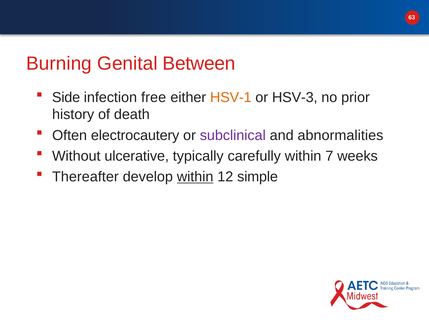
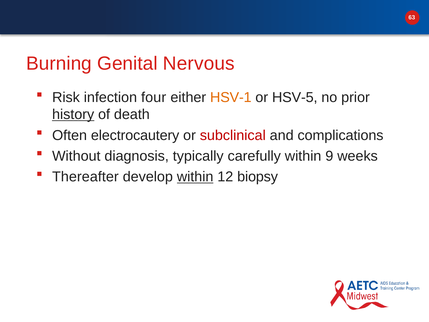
Between: Between -> Nervous (199, 63)
Side: Side -> Risk (66, 97)
free: free -> four (154, 97)
HSV-3: HSV-3 -> HSV-5 (295, 97)
history underline: none -> present (73, 114)
subclinical colour: purple -> red (233, 135)
abnormalities: abnormalities -> complications (341, 135)
ulcerative: ulcerative -> diagnosis (137, 156)
7: 7 -> 9 (329, 156)
simple: simple -> biopsy (258, 177)
